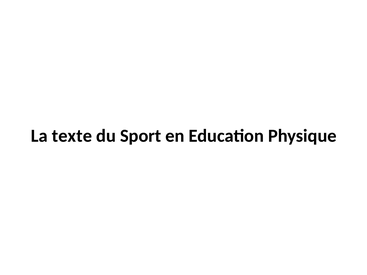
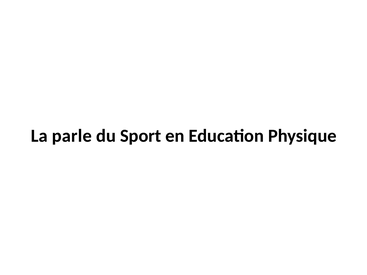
texte: texte -> parle (72, 136)
